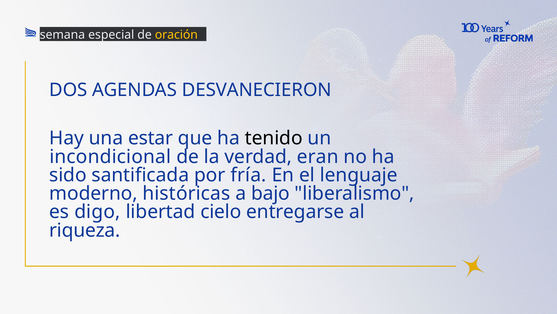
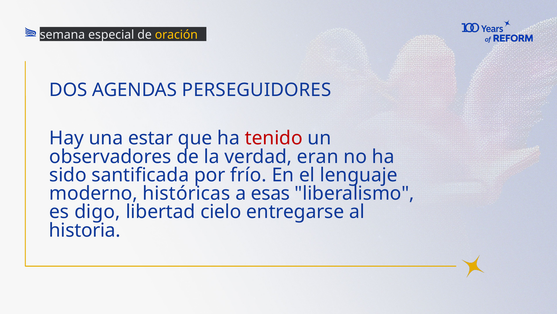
DESVANECIERON: DESVANECIERON -> PERSEGUIDORES (257, 90)
tenido colour: black -> red (274, 138)
incondicional: incondicional -> observadores (110, 156)
fría: fría -> frío (248, 175)
bajo: bajo -> esas (270, 193)
riqueza: riqueza -> historia (85, 230)
